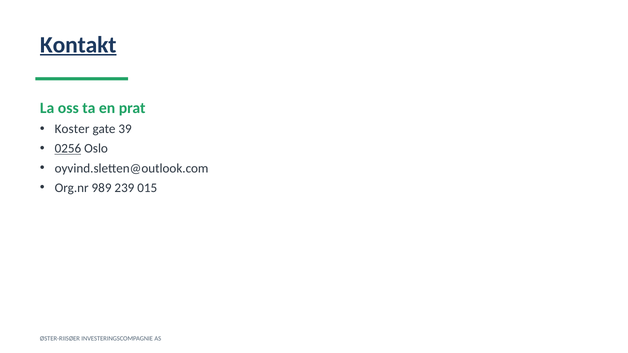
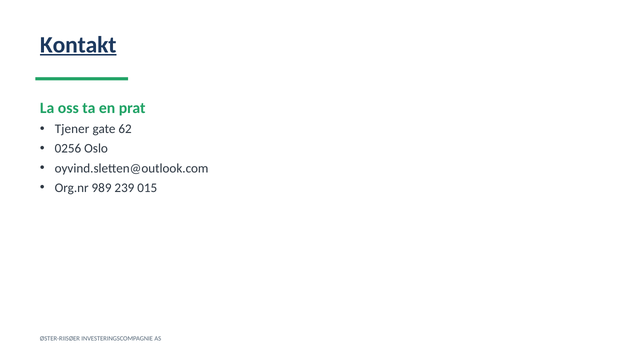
Koster: Koster -> Tjener (72, 129)
39: 39 -> 62 (125, 129)
0256 underline: present -> none (68, 149)
